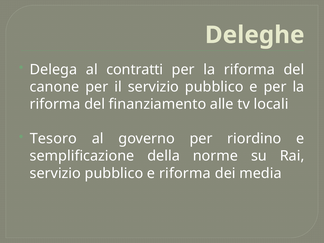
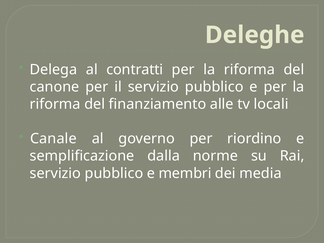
Tesoro: Tesoro -> Canale (53, 139)
della: della -> dalla (164, 156)
e riforma: riforma -> membri (185, 173)
